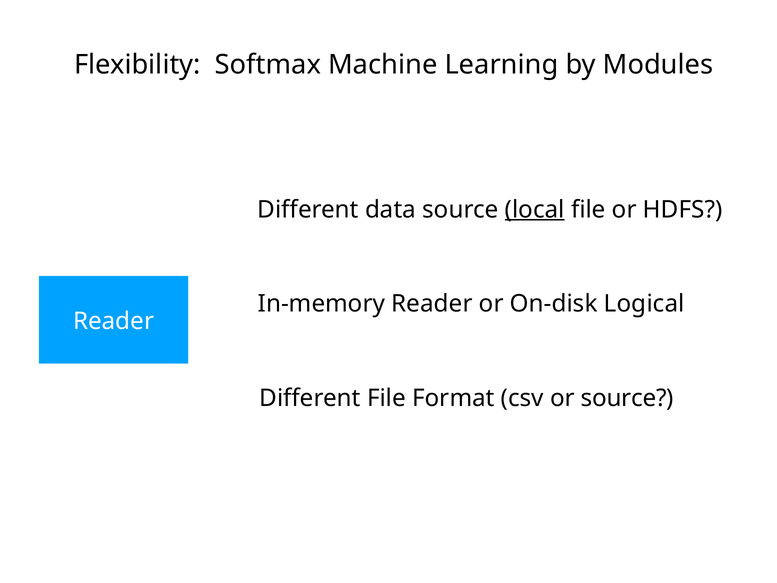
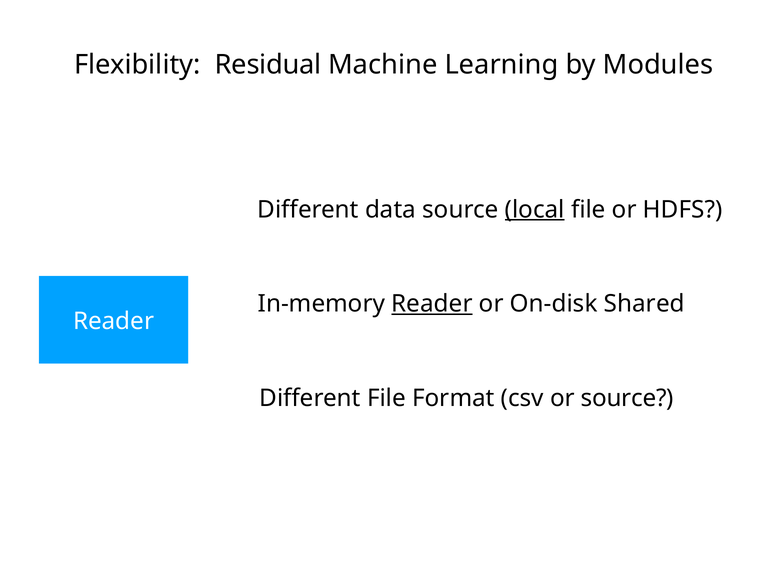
Softmax: Softmax -> Residual (268, 65)
Reader underline: none -> present (432, 304)
Logical: Logical -> Shared (644, 304)
